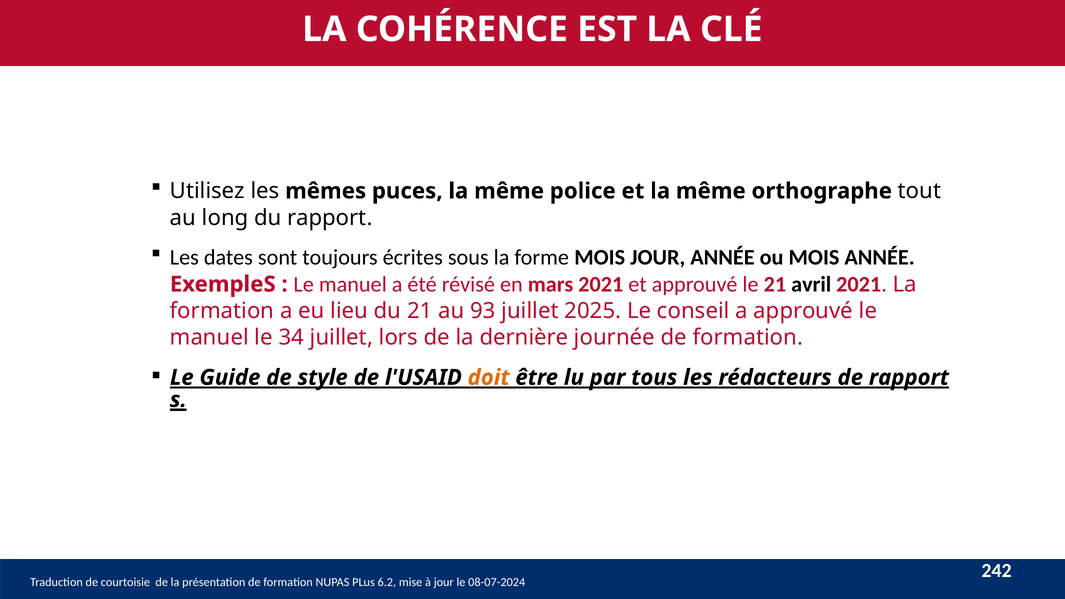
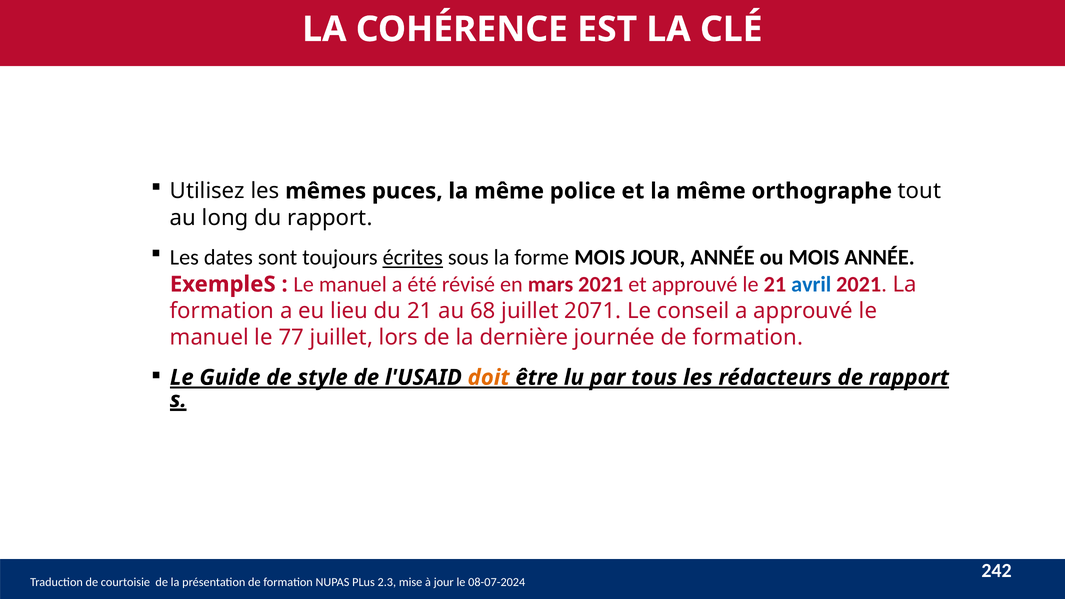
écrites underline: none -> present (413, 258)
avril colour: black -> blue (811, 284)
93: 93 -> 68 (483, 311)
2025: 2025 -> 2071 (593, 311)
34: 34 -> 77 (291, 338)
6.2: 6.2 -> 2.3 (387, 582)
